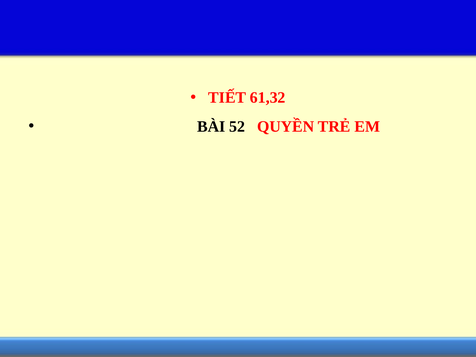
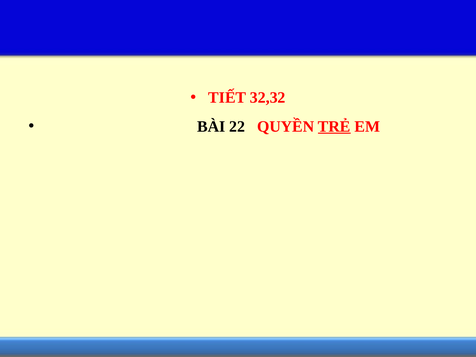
61,32: 61,32 -> 32,32 (268, 98)
52: 52 -> 22 (237, 126)
TRẺ underline: none -> present (334, 126)
